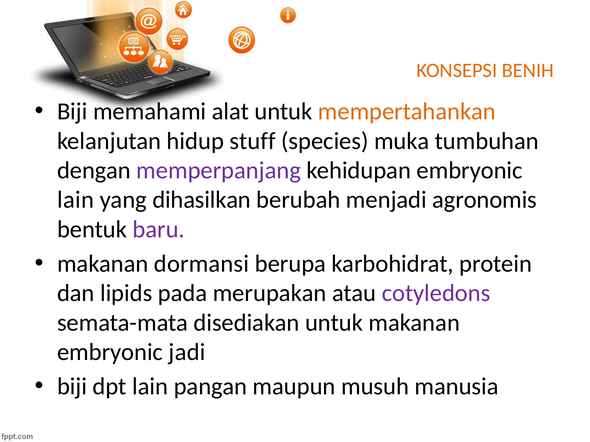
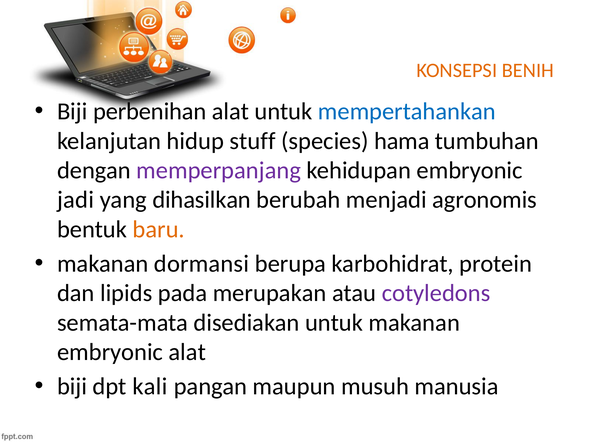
memahami: memahami -> perbenihan (150, 112)
mempertahankan colour: orange -> blue (407, 112)
muka: muka -> hama (402, 141)
lain: lain -> jadi (76, 200)
baru colour: purple -> orange (159, 230)
embryonic jadi: jadi -> alat (187, 353)
dpt lain: lain -> kali (150, 387)
